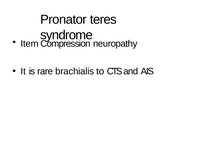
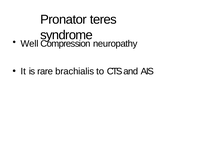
Item: Item -> Well (30, 44)
